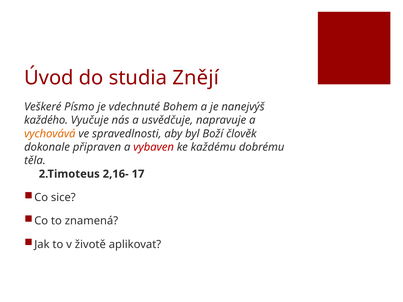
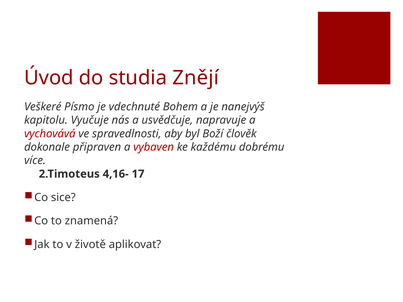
každého: každého -> kapitolu (46, 120)
vychovává colour: orange -> red (50, 134)
těla: těla -> více (35, 161)
2,16-: 2,16- -> 4,16- (116, 174)
